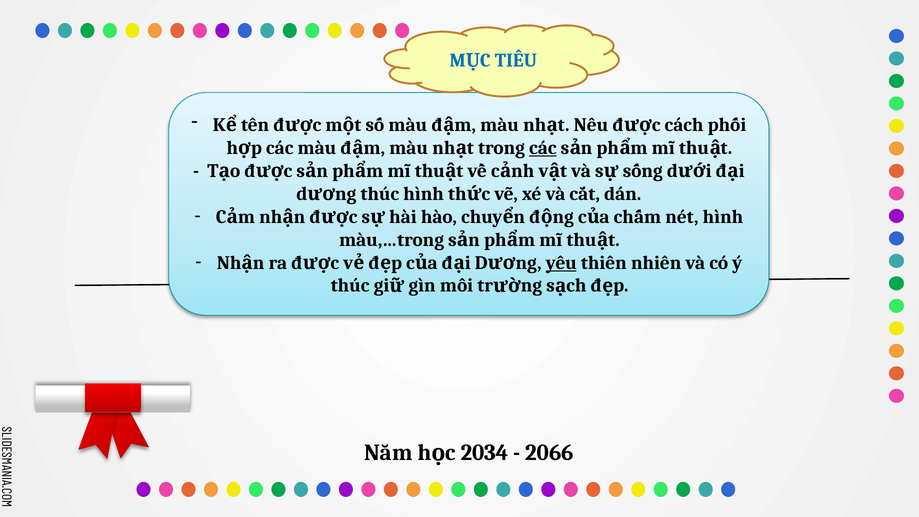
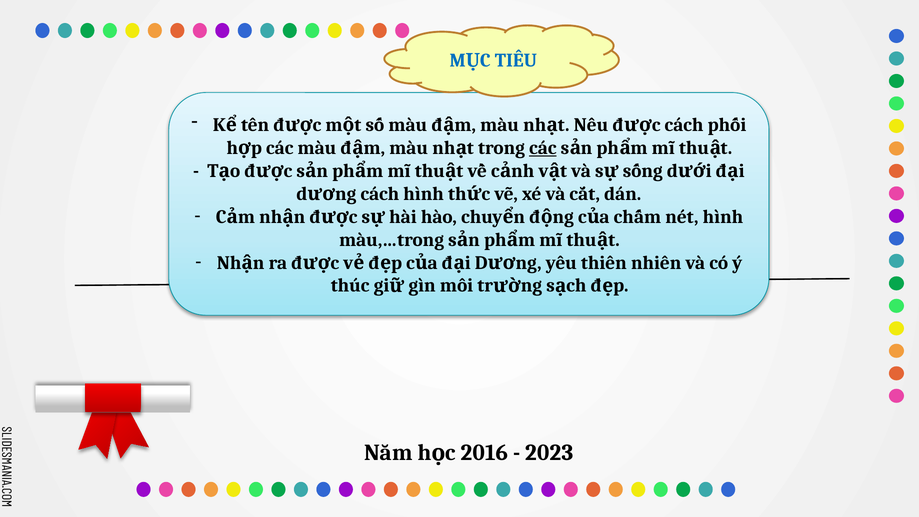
thúc: thúc -> cách (380, 194)
yêu underline: present -> none (561, 263)
2034: 2034 -> 2016 (484, 453)
2066: 2066 -> 2023 (549, 453)
